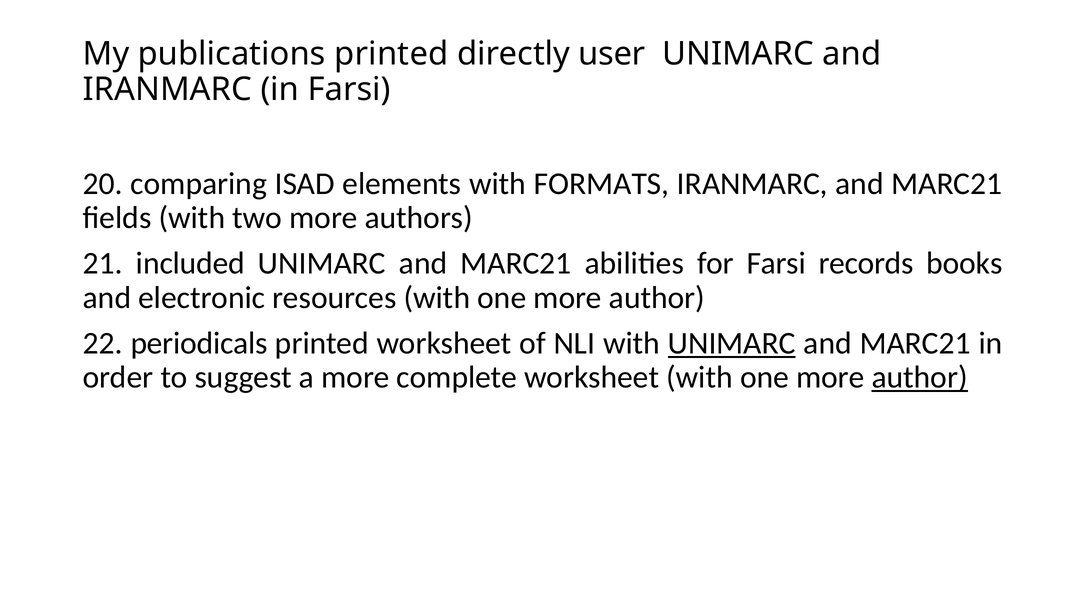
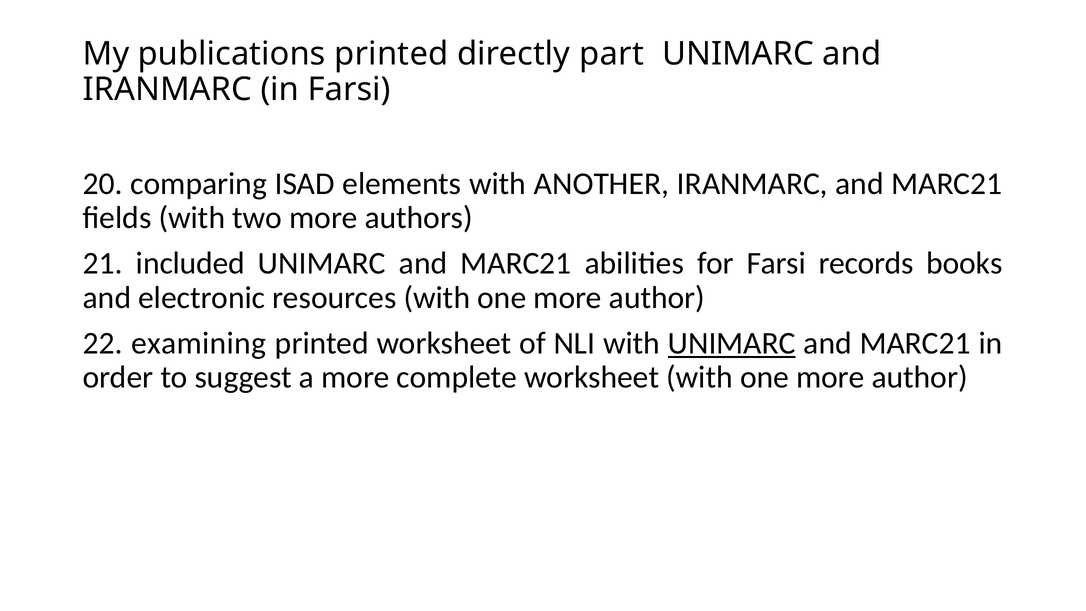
user: user -> part (612, 54)
FORMATS: FORMATS -> ANOTHER (601, 184)
periodicals: periodicals -> examining (199, 343)
author underline: present -> none (920, 377)
